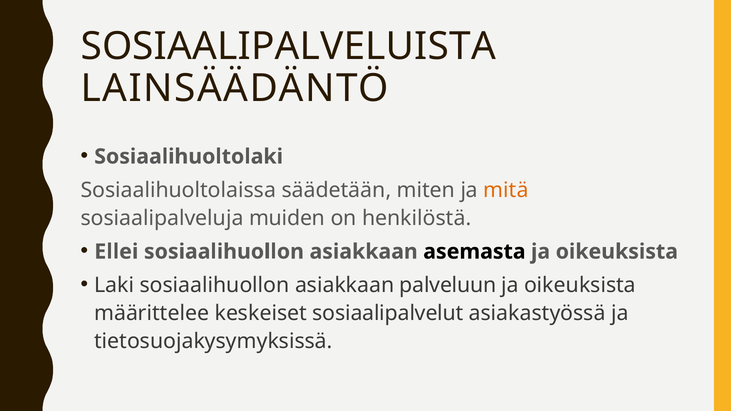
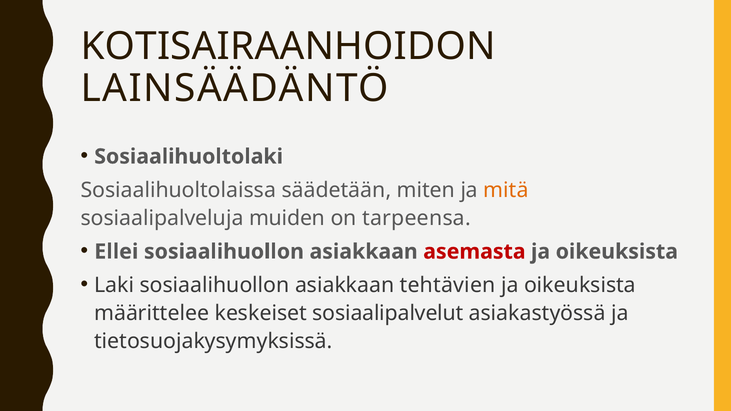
SOSIAALIPALVELUISTA: SOSIAALIPALVELUISTA -> KOTISAIRAANHOIDON (288, 46)
henkilöstä: henkilöstä -> tarpeensa (417, 218)
asemasta colour: black -> red (474, 252)
palveluun: palveluun -> tehtävien (448, 285)
